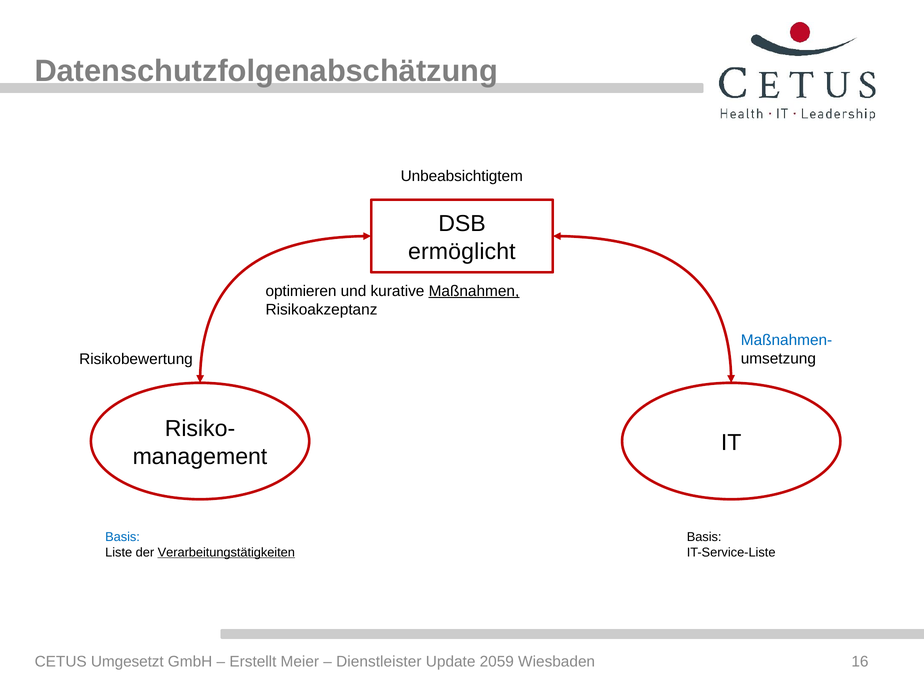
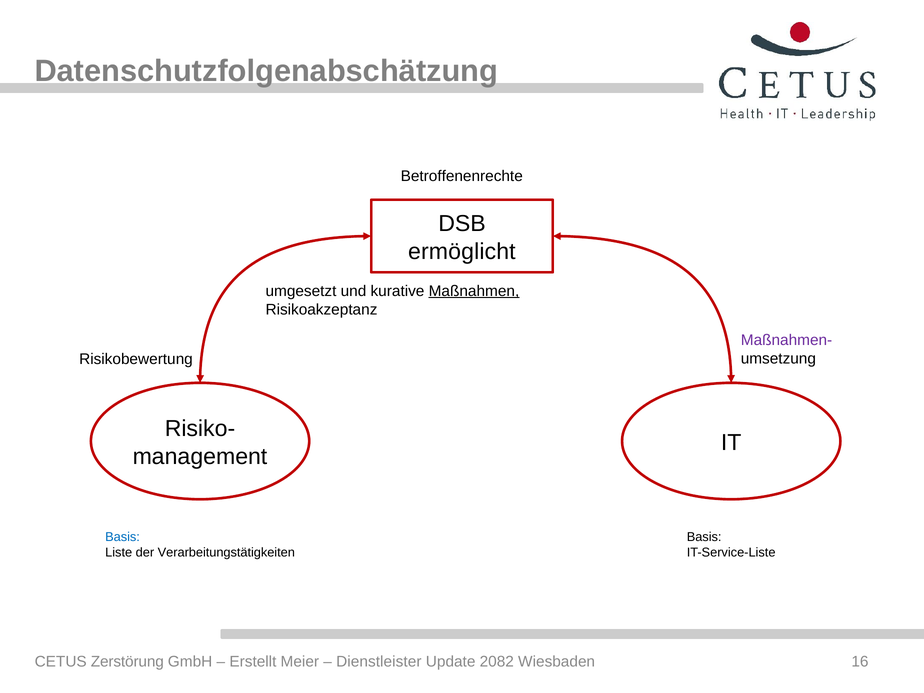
Unbeabsichtigtem: Unbeabsichtigtem -> Betroffenenrechte (462, 176)
optimieren: optimieren -> umgesetzt (301, 291)
Maßnahmen- colour: blue -> purple (787, 340)
Verarbeitungstätigkeiten underline: present -> none (226, 552)
Umgesetzt: Umgesetzt -> Zerstörung (127, 662)
2059: 2059 -> 2082 (497, 662)
